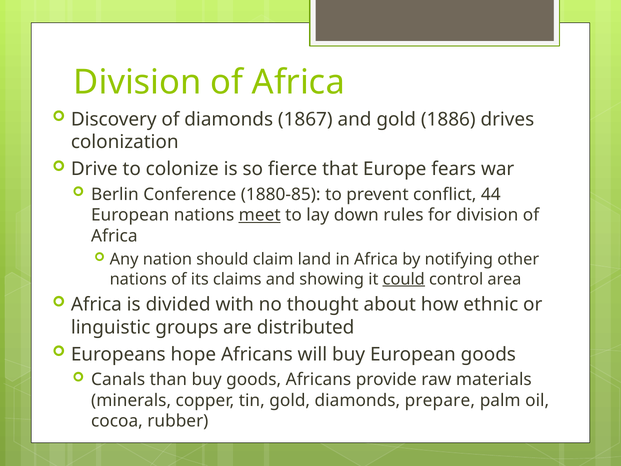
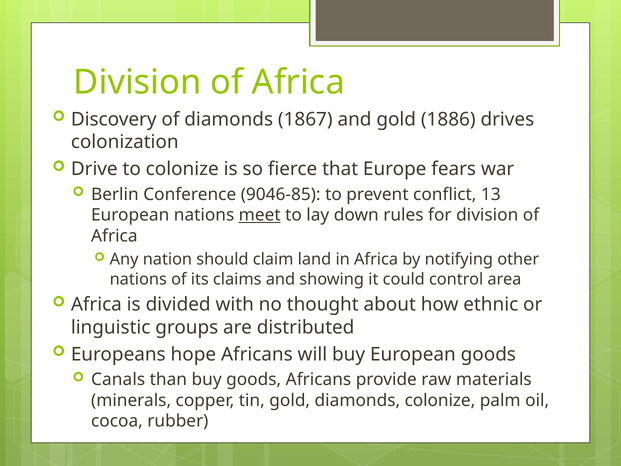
1880-85: 1880-85 -> 9046-85 (281, 194)
44: 44 -> 13 (491, 194)
could underline: present -> none (404, 279)
diamonds prepare: prepare -> colonize (440, 400)
